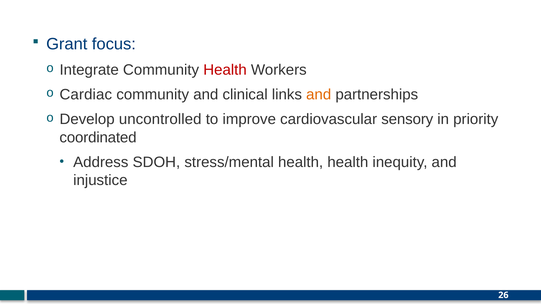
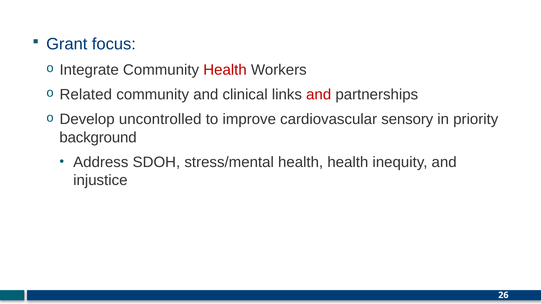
Cardiac: Cardiac -> Related (86, 95)
and colour: orange -> red (319, 95)
coordinated: coordinated -> background (98, 138)
